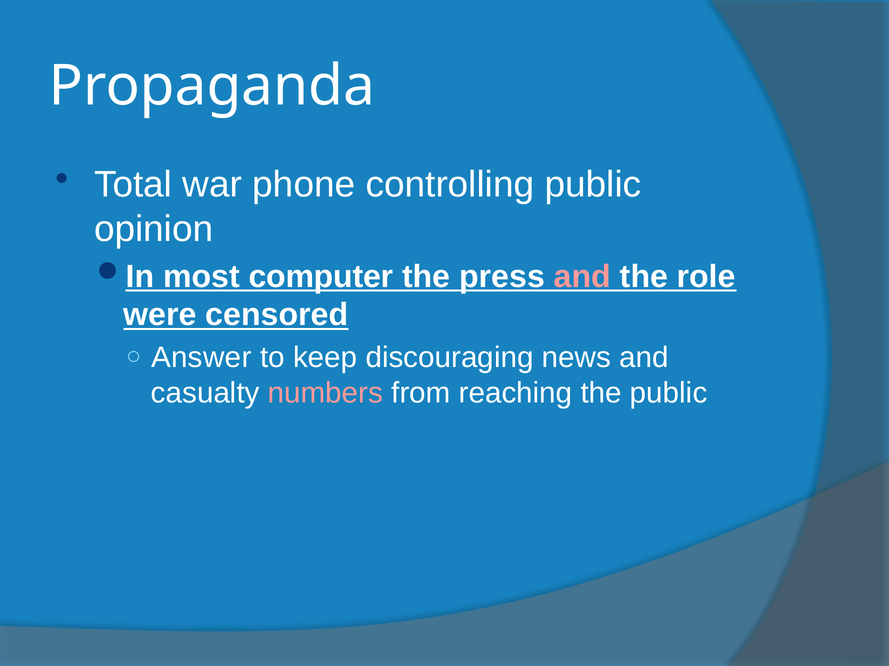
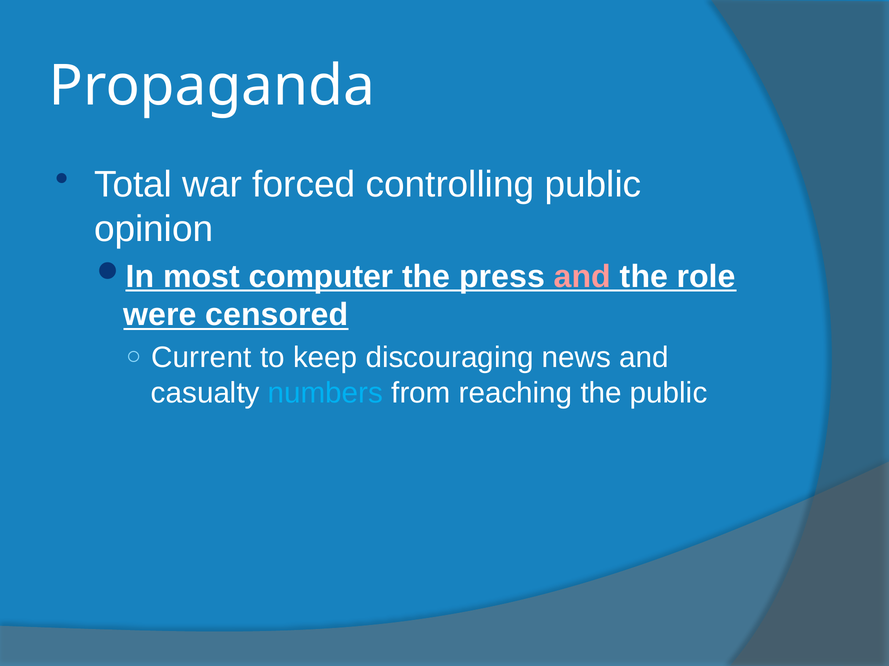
phone: phone -> forced (304, 185)
Answer: Answer -> Current (201, 358)
numbers colour: pink -> light blue (325, 394)
